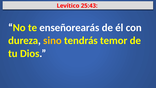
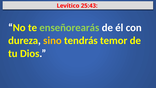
enseñorearás colour: white -> light green (69, 28)
